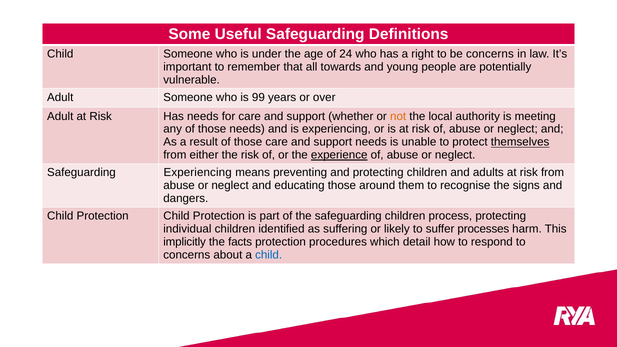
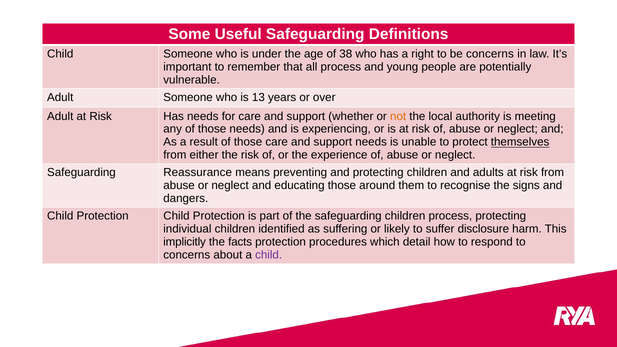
24: 24 -> 38 (346, 54)
all towards: towards -> process (341, 67)
99: 99 -> 13 (258, 97)
experience underline: present -> none (339, 155)
Safeguarding Experiencing: Experiencing -> Reassurance (198, 173)
processes: processes -> disclosure (483, 229)
child colour: blue -> purple (269, 255)
